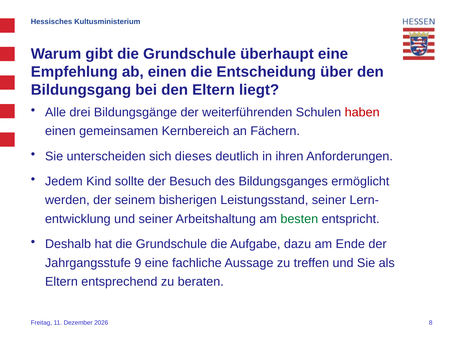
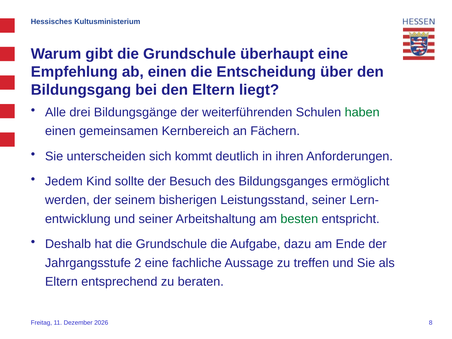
haben colour: red -> green (362, 112)
dieses: dieses -> kommt (193, 156)
9: 9 -> 2 (138, 263)
